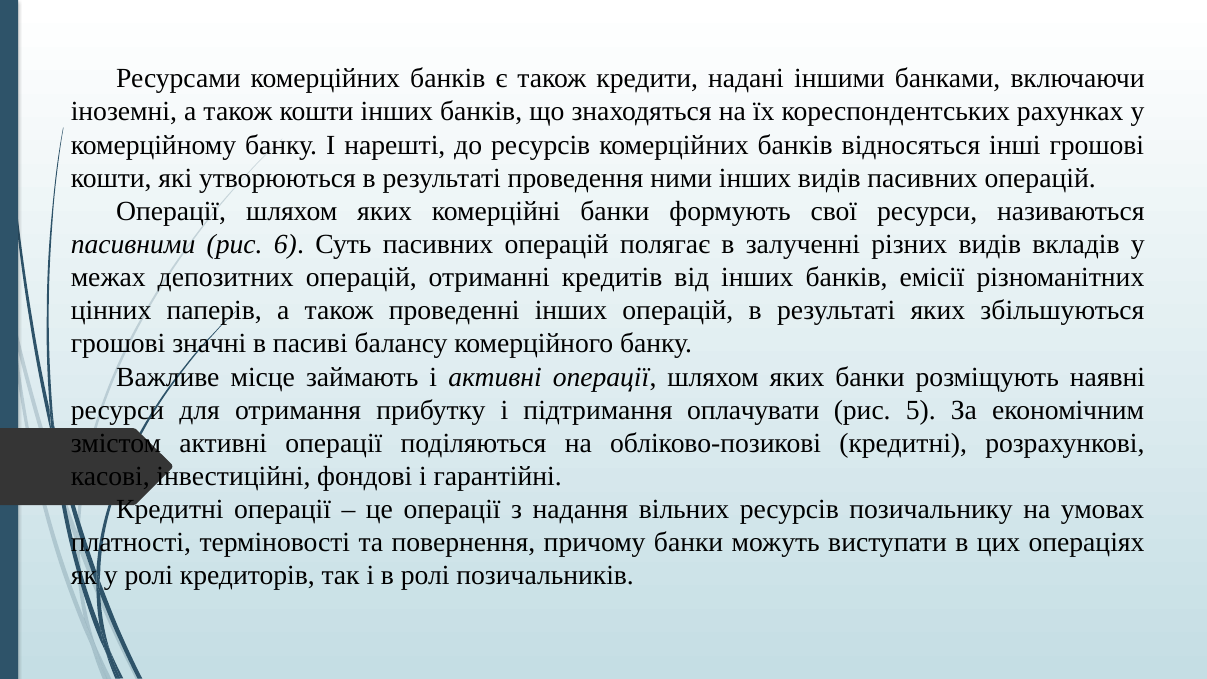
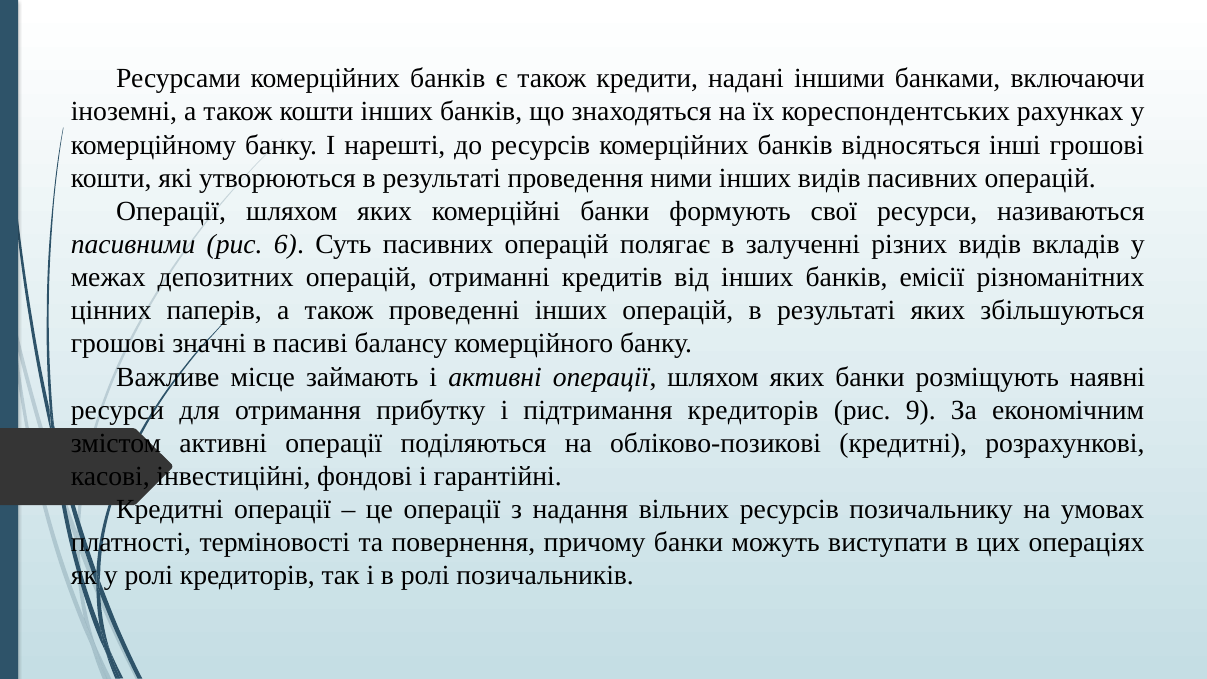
підтримання оплачувати: оплачувати -> кредиторів (753, 410)
5: 5 -> 9 (921, 410)
